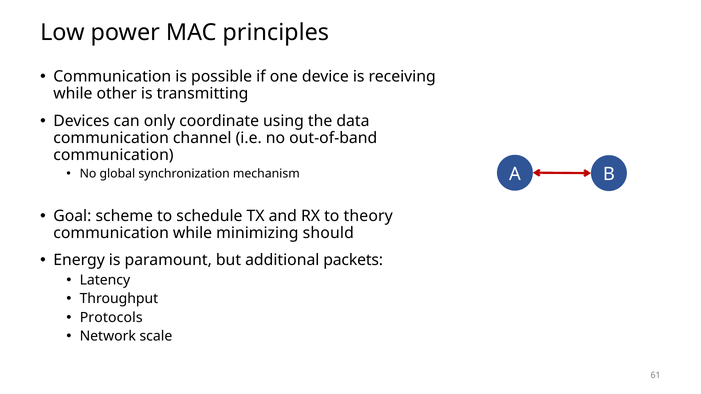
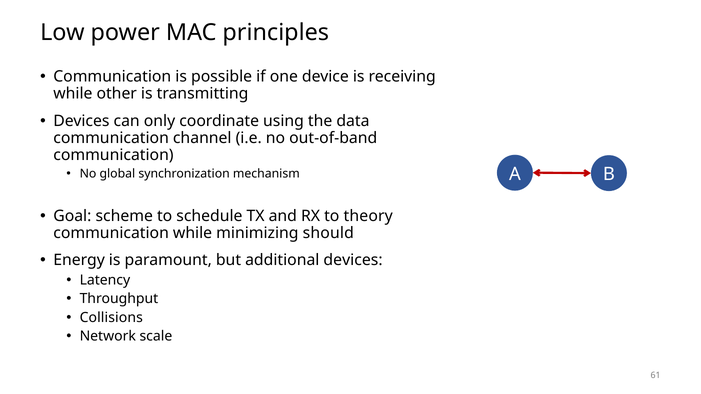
additional packets: packets -> devices (353, 260)
Protocols: Protocols -> Collisions (111, 318)
